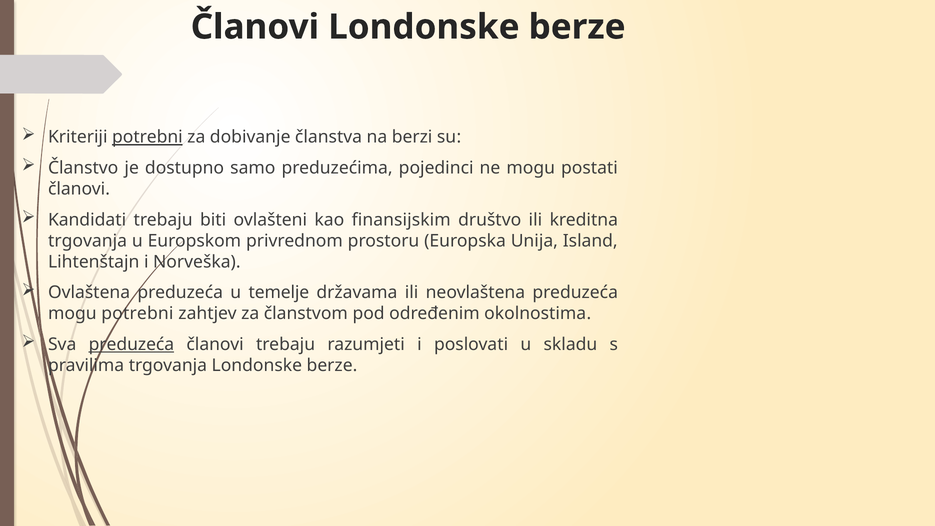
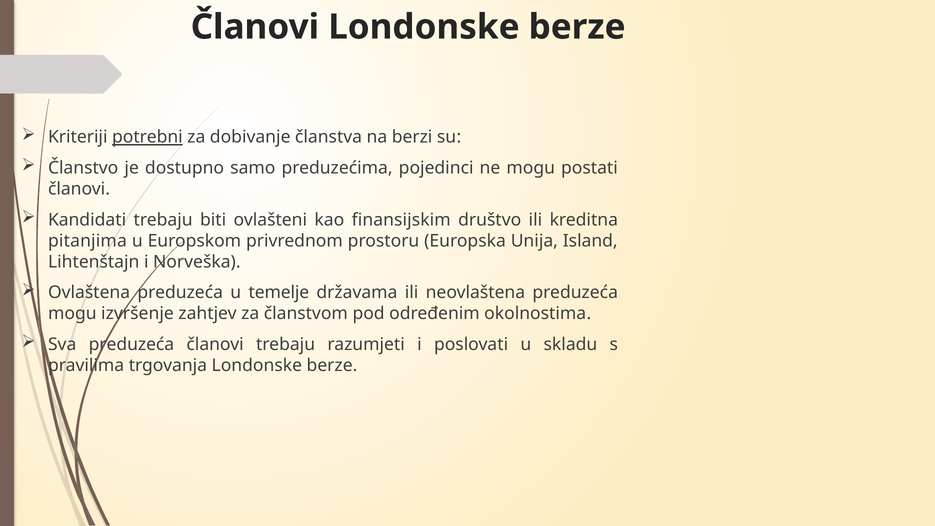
trgovanja: trgovanja -> pitanjima (87, 241)
mogu potrebni: potrebni -> izvršenje (137, 314)
preduzeća underline: present -> none (131, 344)
